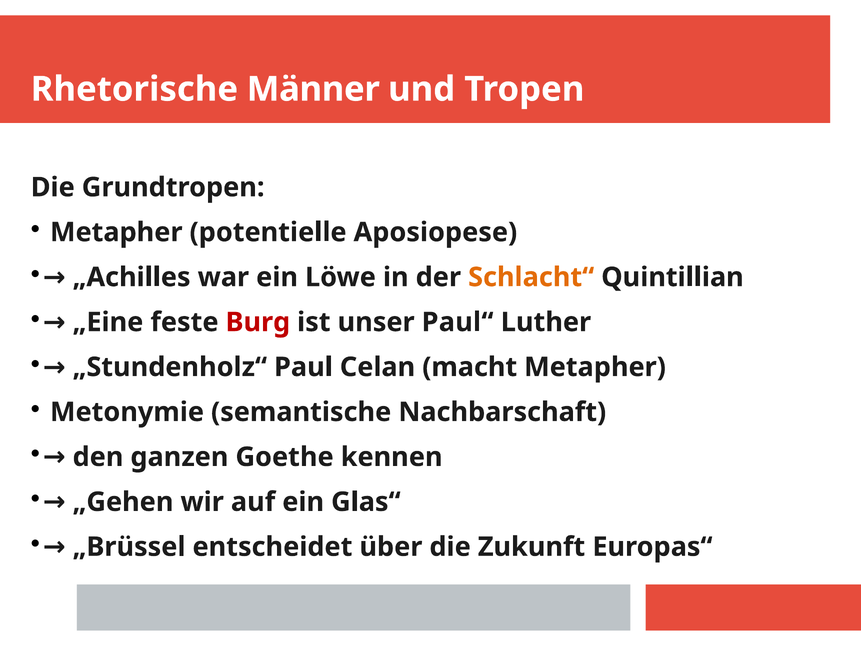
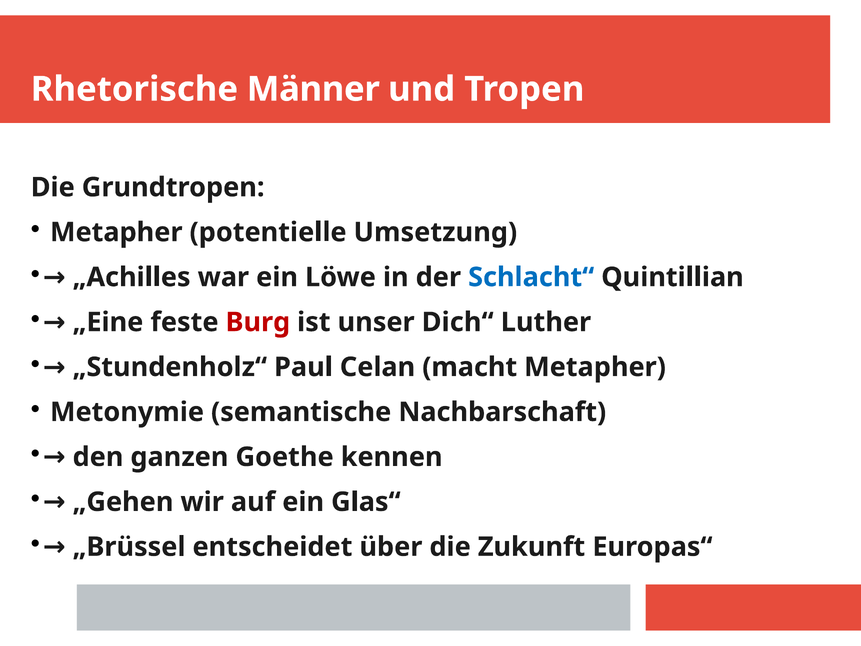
Aposiopese: Aposiopese -> Umsetzung (435, 232)
Schlacht“ colour: orange -> blue (531, 277)
Paul“: Paul“ -> Dich“ (458, 322)
